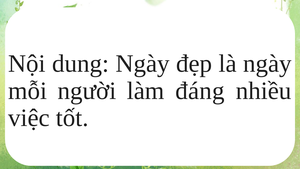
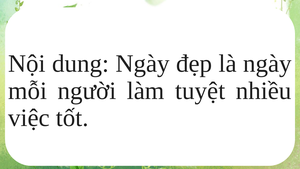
đáng: đáng -> tuyệt (200, 91)
